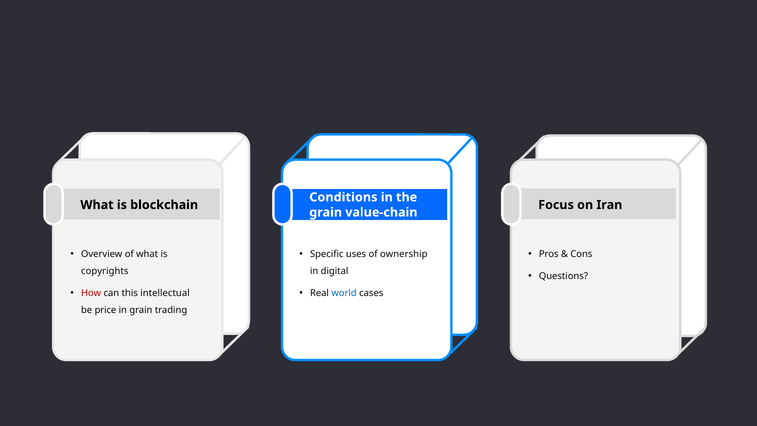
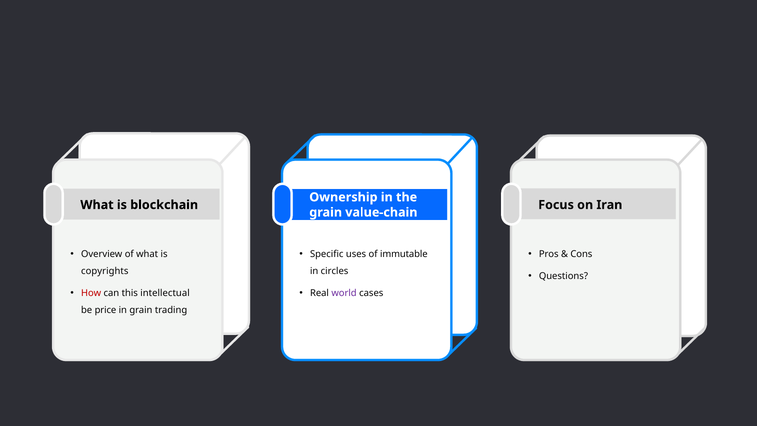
Conditions: Conditions -> Ownership (343, 197)
ownership: ownership -> immutable (404, 254)
digital: digital -> circles (335, 271)
world colour: blue -> purple (344, 293)
